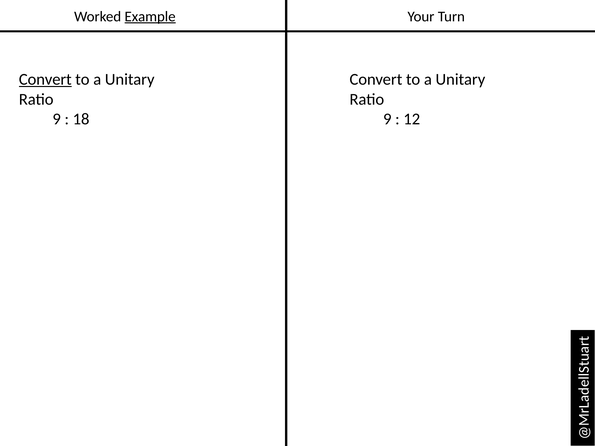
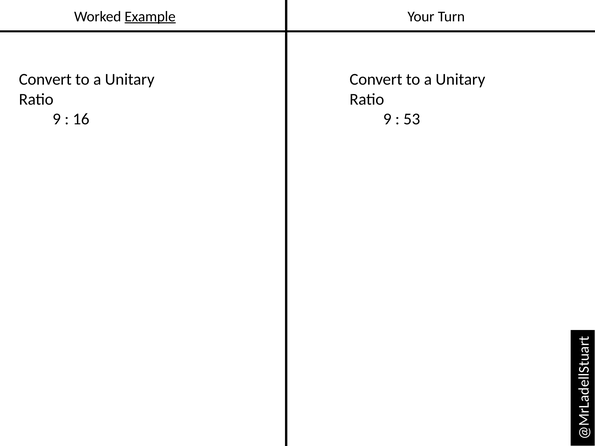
Convert underline: present -> none (45, 79)
18: 18 -> 16 (81, 119)
12: 12 -> 53 (412, 119)
